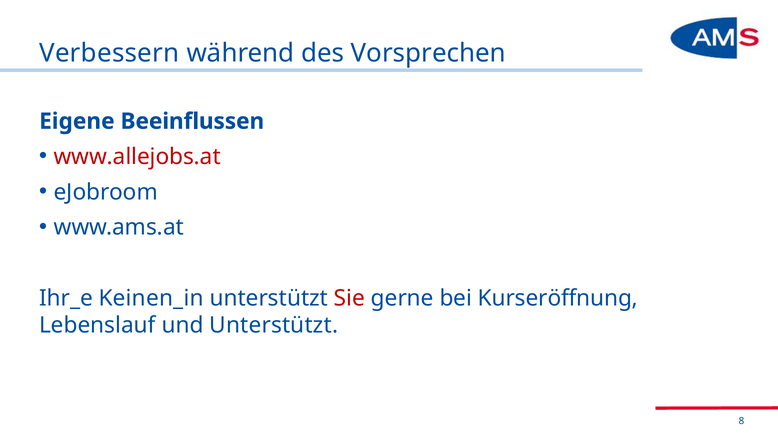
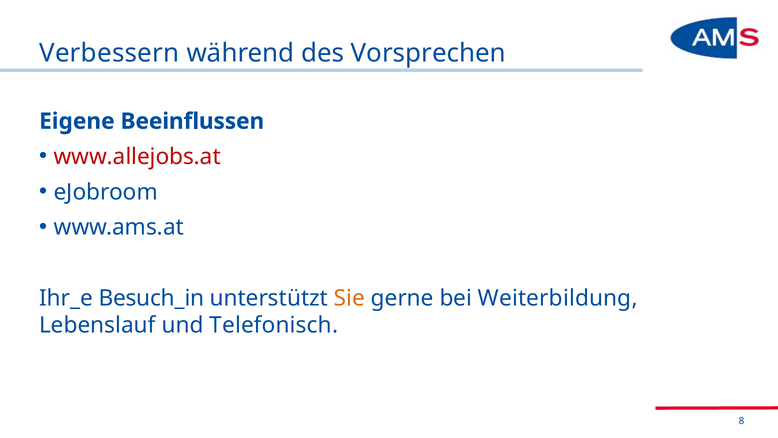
Keinen_in: Keinen_in -> Besuch_in (151, 298)
Sie colour: red -> orange (349, 298)
Kurseröffnung: Kurseröffnung -> Weiterbildung (558, 298)
und Unterstützt: Unterstützt -> Telefonisch (274, 325)
